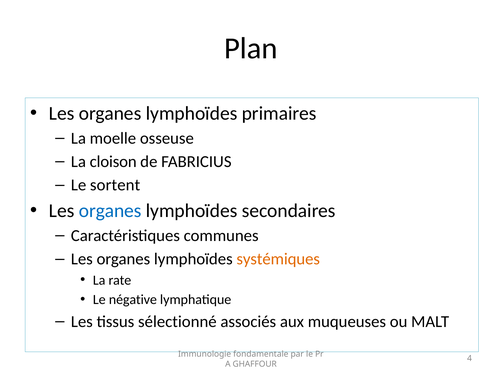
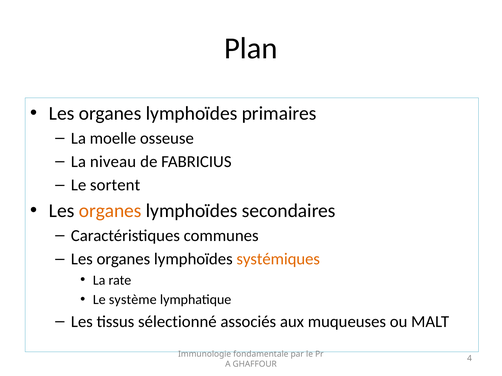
cloison: cloison -> niveau (113, 162)
organes colour: blue -> orange (110, 211)
négative: négative -> système (133, 300)
